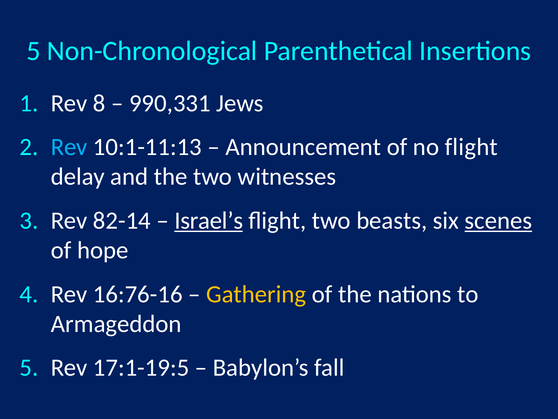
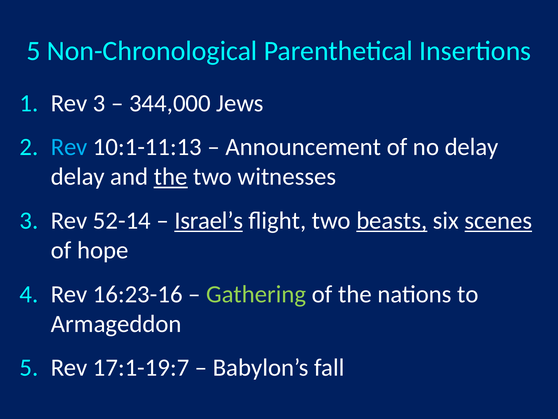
Rev 8: 8 -> 3 (99, 103)
990,331: 990,331 -> 344,000 (170, 103)
no flight: flight -> delay (472, 147)
the underline: none -> present (171, 177)
82-14: 82-14 -> 52-14 (122, 220)
beasts underline: none -> present (392, 220)
16:76-16: 16:76-16 -> 16:23-16 (138, 294)
Gathering colour: yellow -> light green (256, 294)
17:1-19:5: 17:1-19:5 -> 17:1-19:7 (141, 367)
